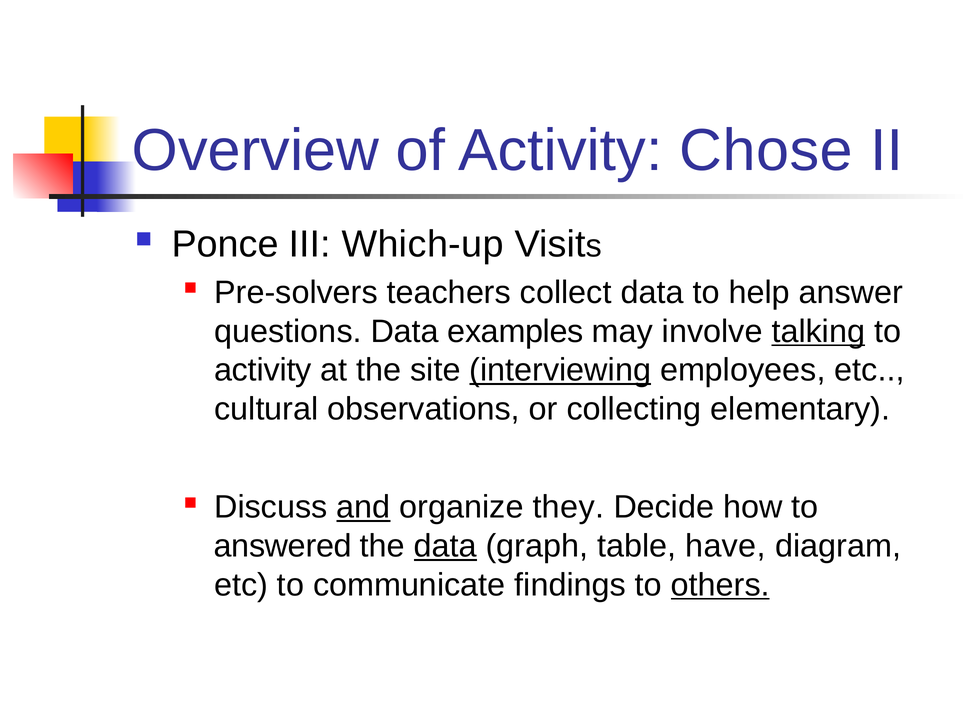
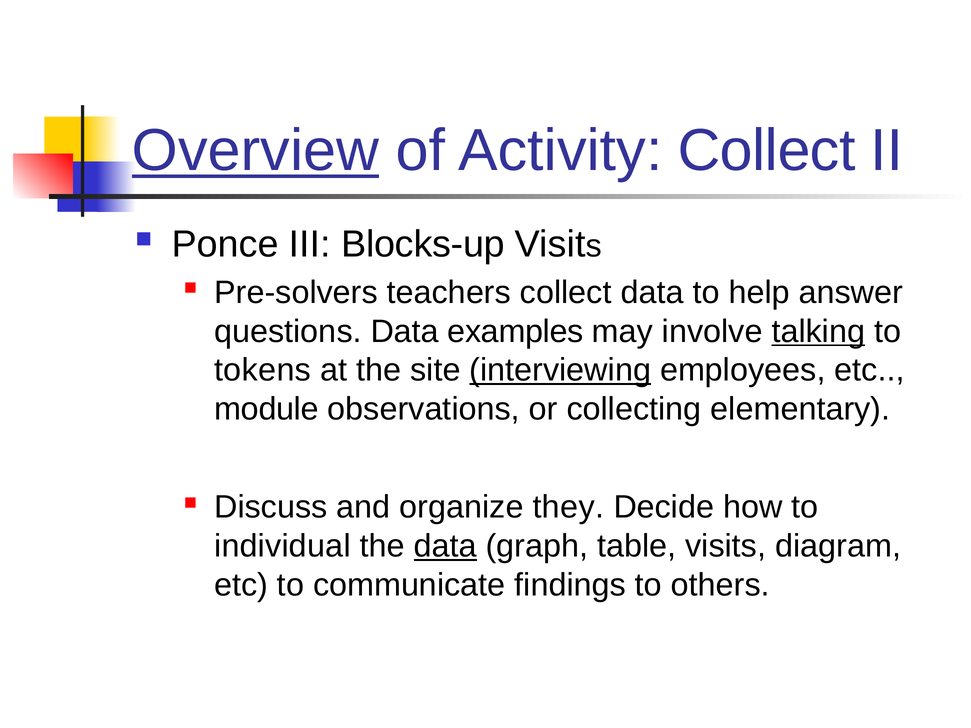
Overview underline: none -> present (256, 151)
Activity Chose: Chose -> Collect (767, 151)
Which-up: Which-up -> Blocks-up (423, 244)
activity: activity -> tokens (263, 370)
cultural: cultural -> module (266, 409)
and underline: present -> none (363, 507)
answered: answered -> individual (282, 546)
have: have -> visits (726, 546)
others underline: present -> none (720, 585)
